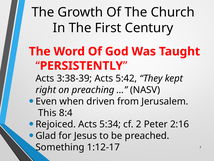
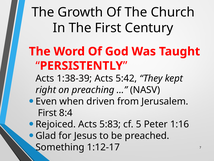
3:38-39: 3:38-39 -> 1:38-39 (74, 78)
This: This -> First (47, 113)
5:34: 5:34 -> 5:83 (110, 124)
2: 2 -> 5 (139, 124)
2:16: 2:16 -> 1:16 (180, 124)
